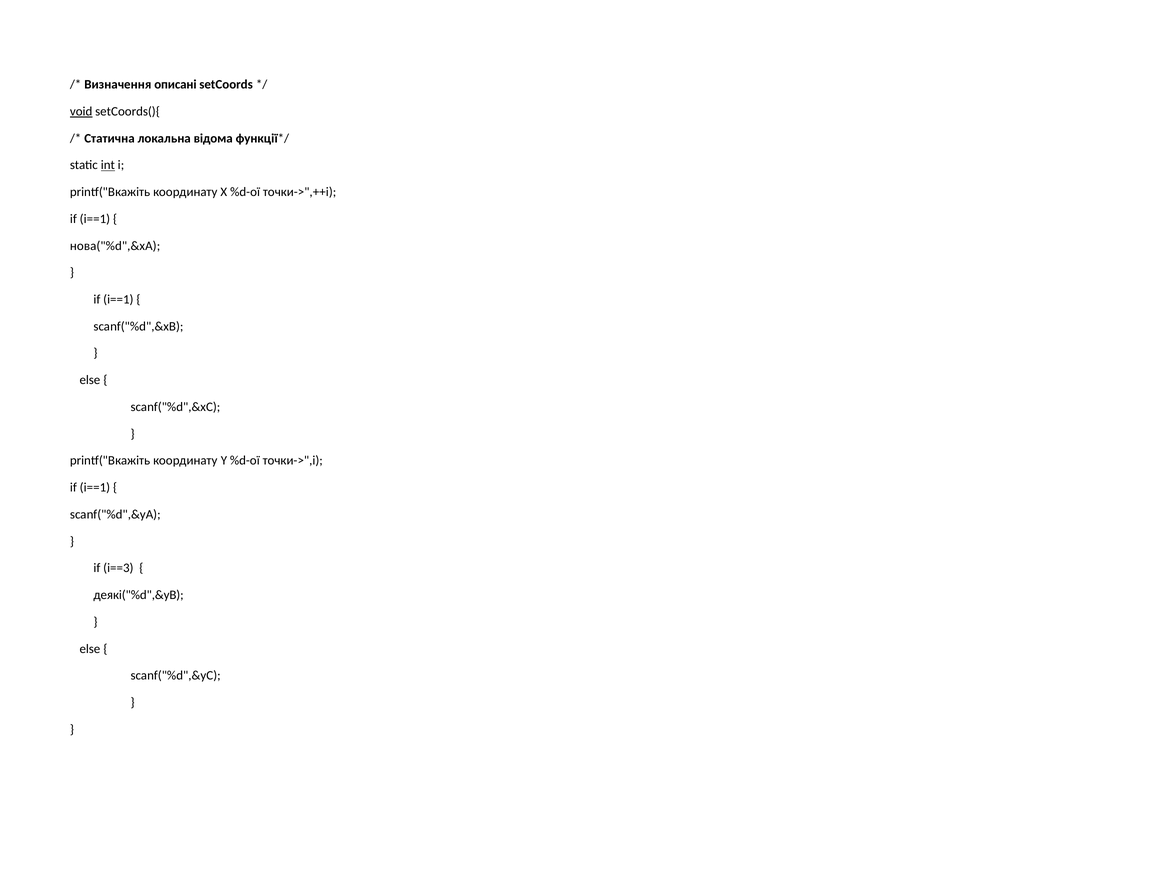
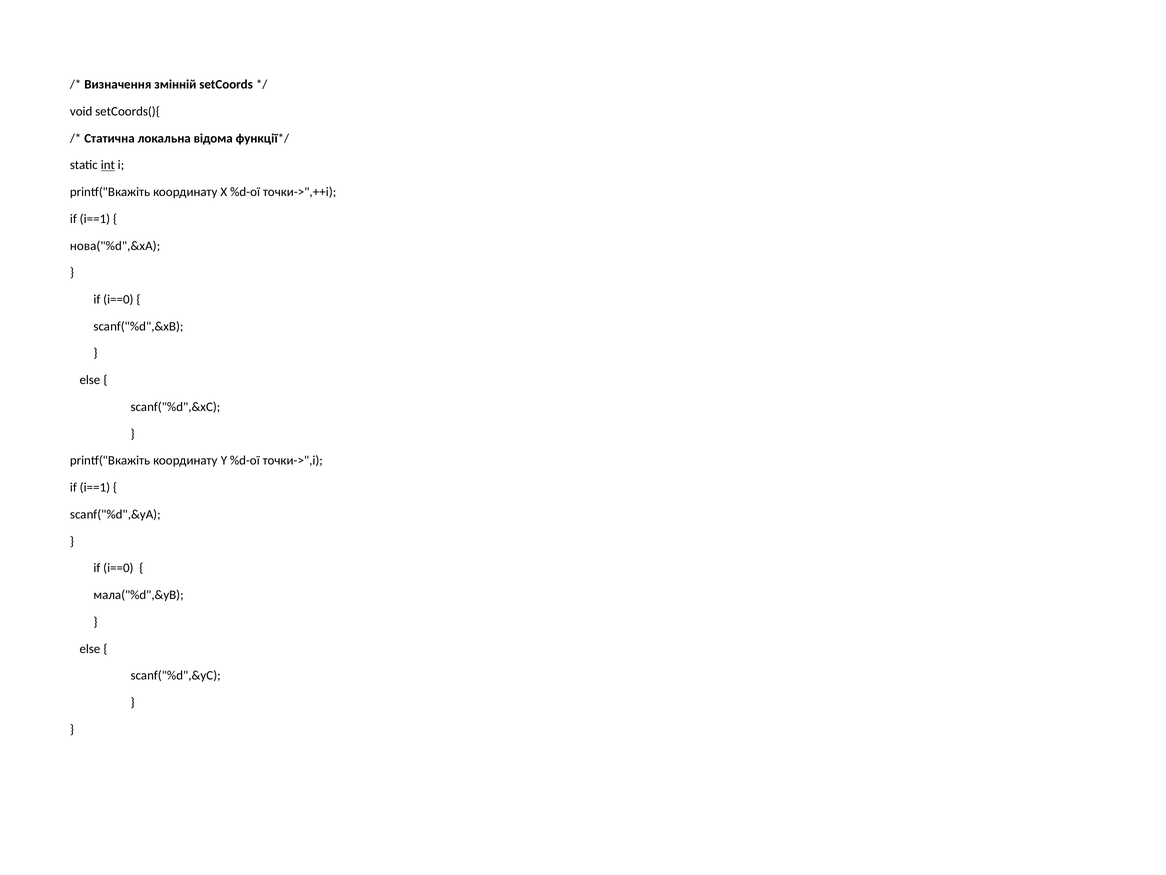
описані: описані -> змінній (175, 84)
void underline: present -> none (81, 111)
i==1: i==1 -> i==0 (118, 299)
i==3: i==3 -> i==0 (118, 568)
деякі("%d",&yB: деякі("%d",&yB -> мала("%d",&yB (139, 595)
